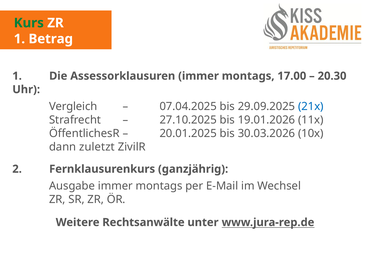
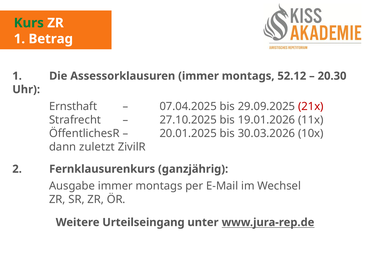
17.00: 17.00 -> 52.12 (292, 76)
Vergleich: Vergleich -> Ernsthaft (73, 106)
21x colour: blue -> red (311, 106)
Rechtsanwälte: Rechtsanwälte -> Urteilseingang (143, 222)
